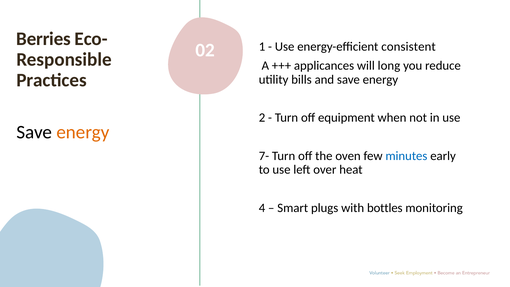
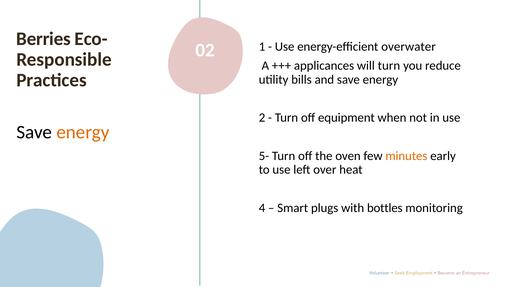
consistent: consistent -> overwater (409, 47)
will long: long -> turn (389, 66)
7-: 7- -> 5- (264, 156)
minutes colour: blue -> orange (406, 156)
